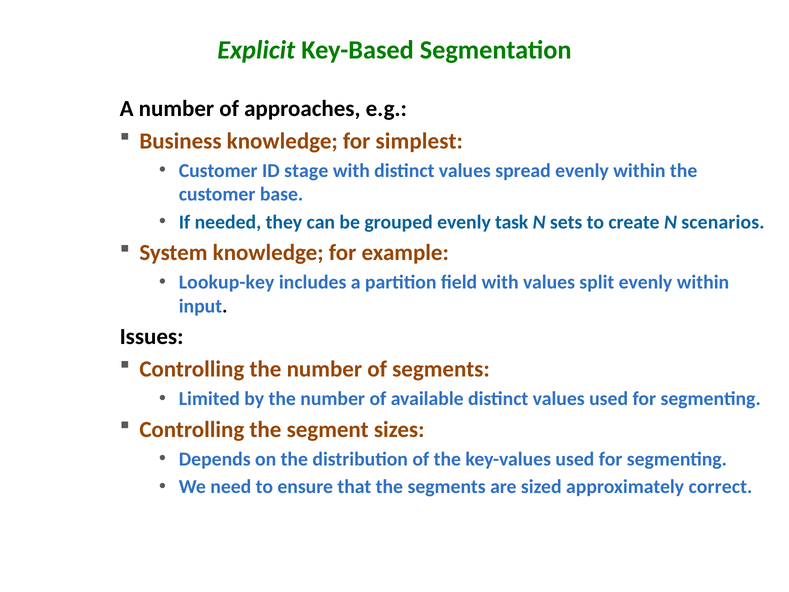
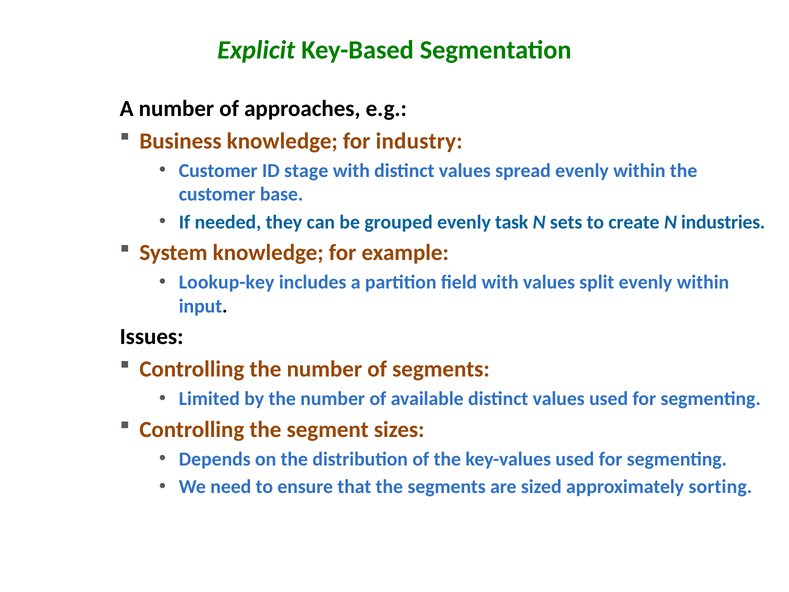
simplest: simplest -> industry (419, 141)
scenarios: scenarios -> industries (723, 222)
correct: correct -> sorting (720, 487)
